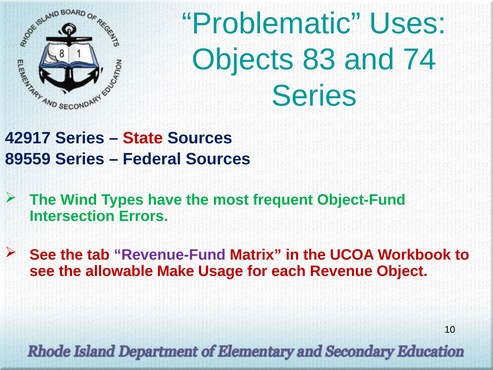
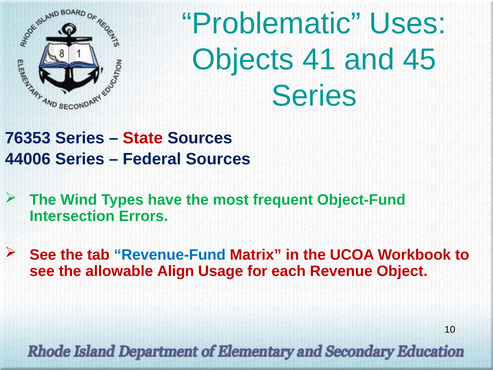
83: 83 -> 41 (319, 60)
74: 74 -> 45 (420, 60)
42917: 42917 -> 76353 (28, 138)
89559: 89559 -> 44006 (28, 159)
Revenue-Fund colour: purple -> blue (170, 255)
Make: Make -> Align (176, 271)
